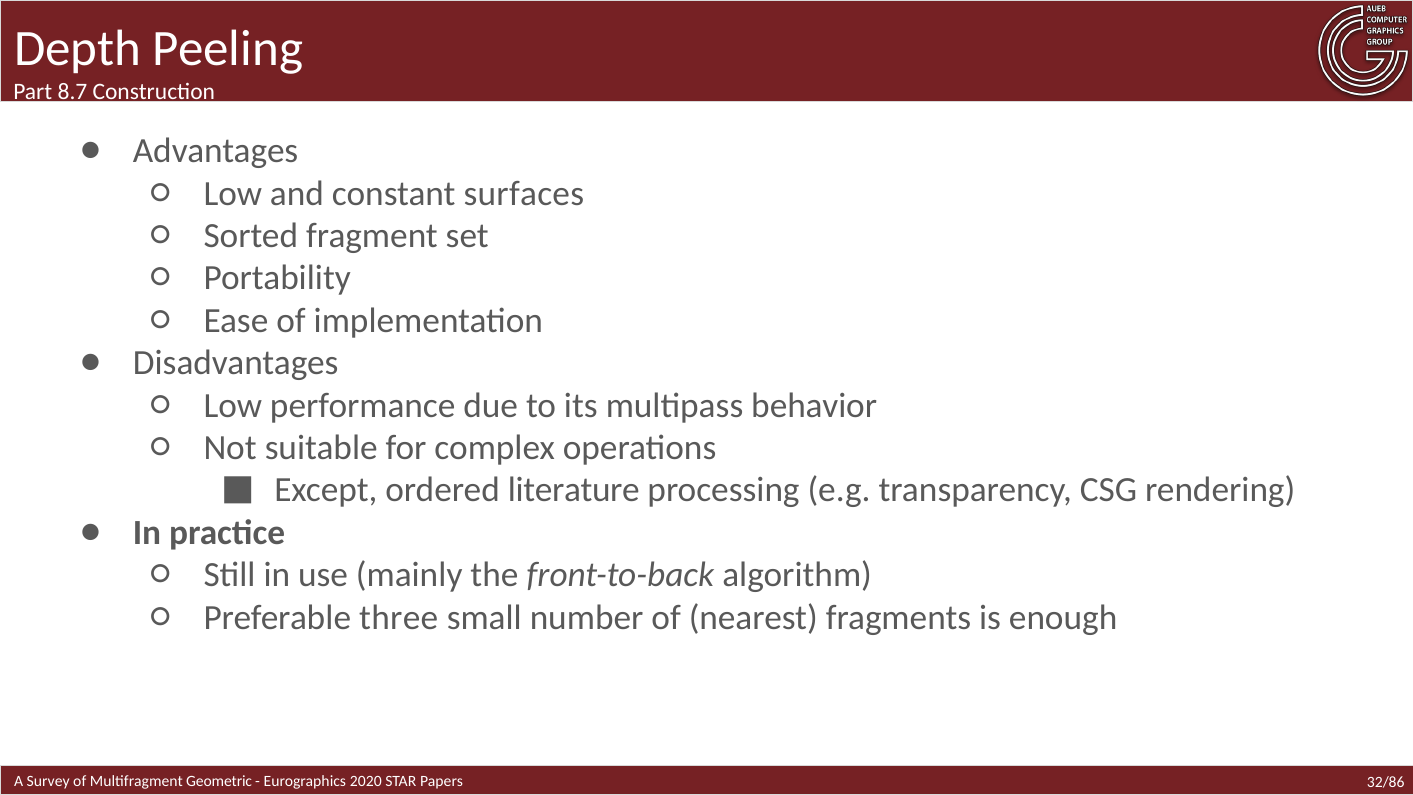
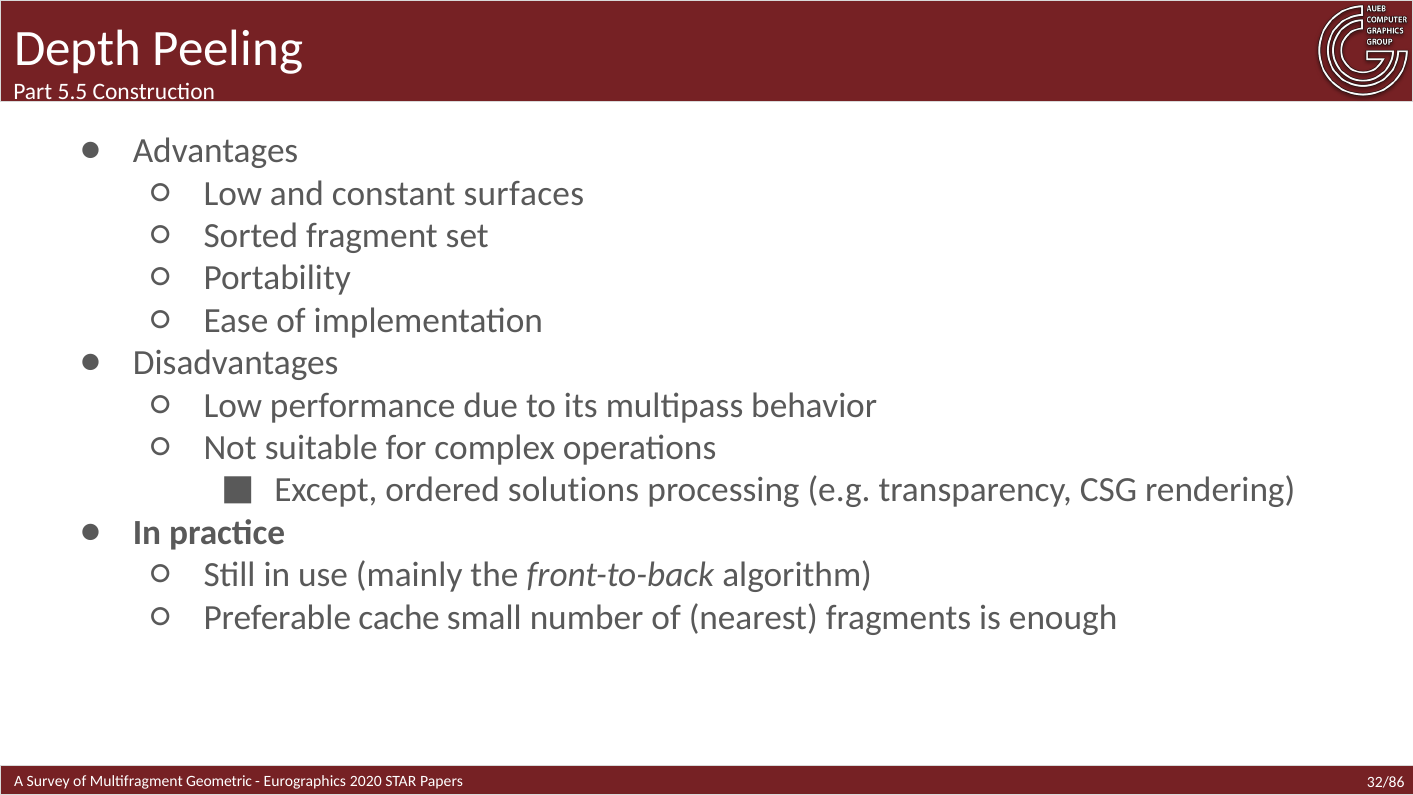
8.7: 8.7 -> 5.5 (72, 92)
literature: literature -> solutions (574, 490)
three: three -> cache (399, 617)
